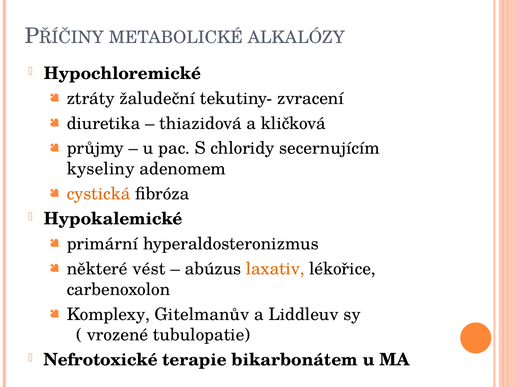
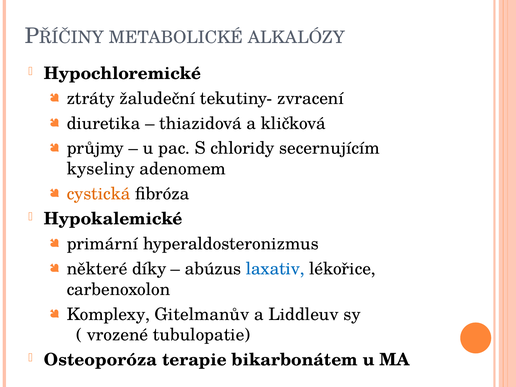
vést: vést -> díky (149, 269)
laxativ colour: orange -> blue (275, 269)
Nefrotoxické: Nefrotoxické -> Osteoporóza (101, 360)
